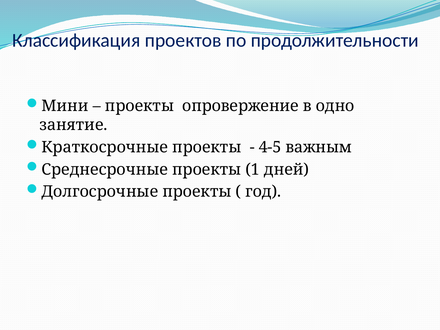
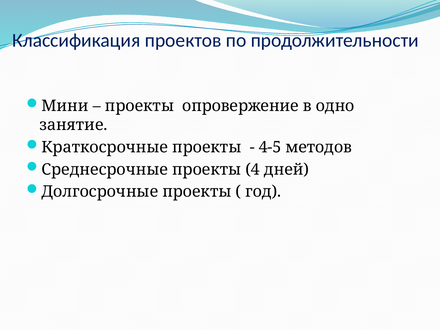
важным: важным -> методов (319, 147)
1: 1 -> 4 (253, 169)
